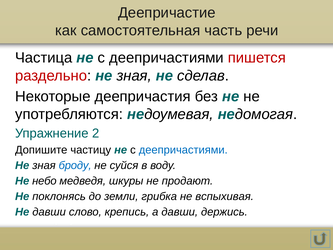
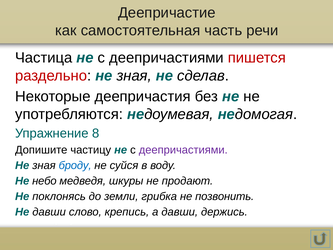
2: 2 -> 8 (96, 133)
деепричастиями colour: blue -> purple (183, 150)
вспыхивая: вспыхивая -> позвонить (225, 196)
